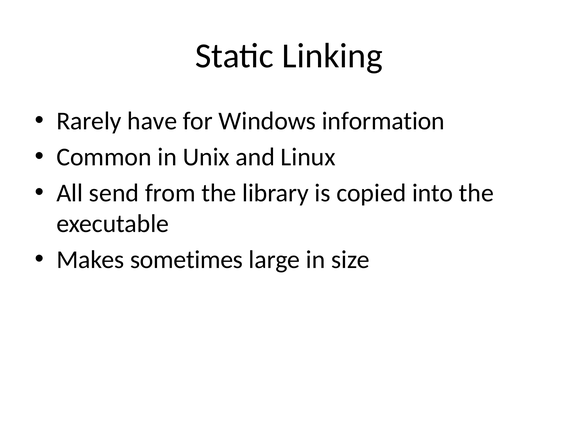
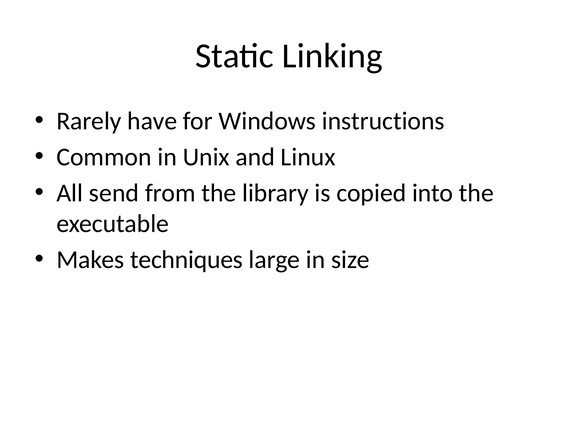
information: information -> instructions (383, 121)
sometimes: sometimes -> techniques (187, 260)
